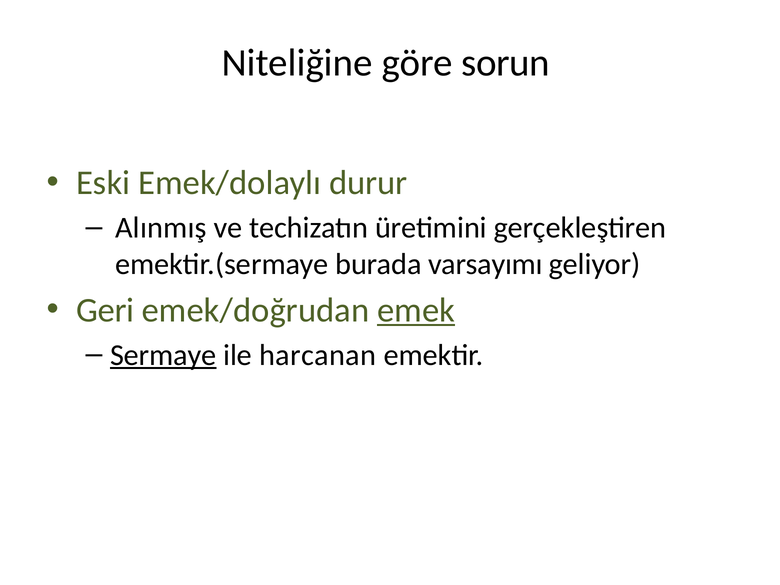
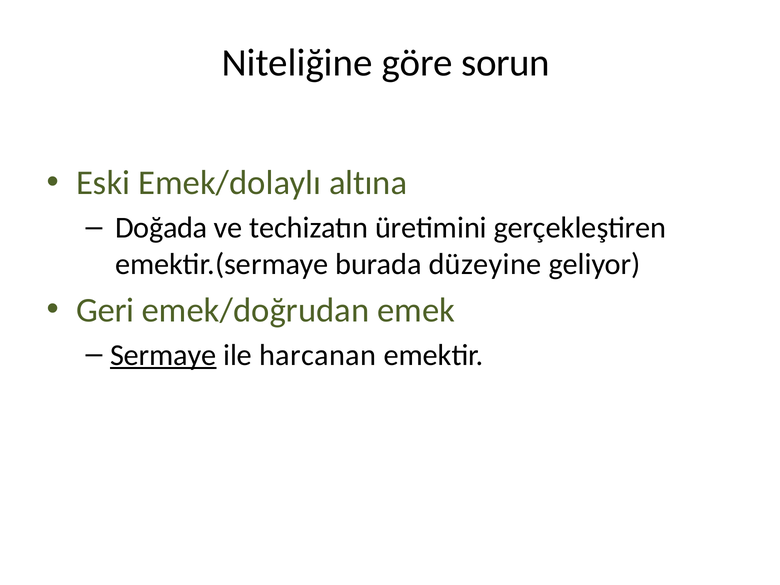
durur: durur -> altına (368, 183)
Alınmış: Alınmış -> Doğada (161, 228)
varsayımı: varsayımı -> düzeyine (485, 264)
emek underline: present -> none (416, 310)
